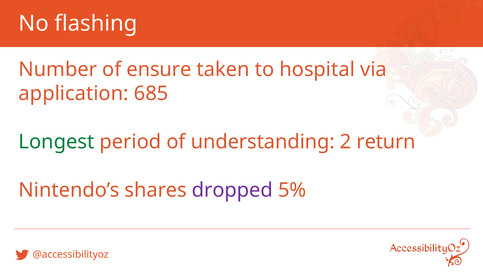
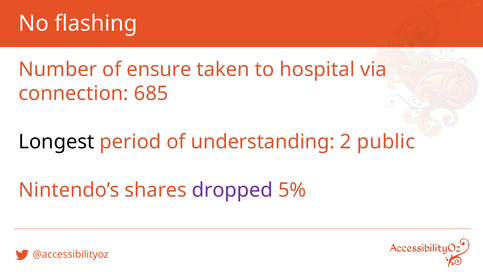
application: application -> connection (74, 93)
Longest colour: green -> black (56, 142)
return: return -> public (386, 142)
